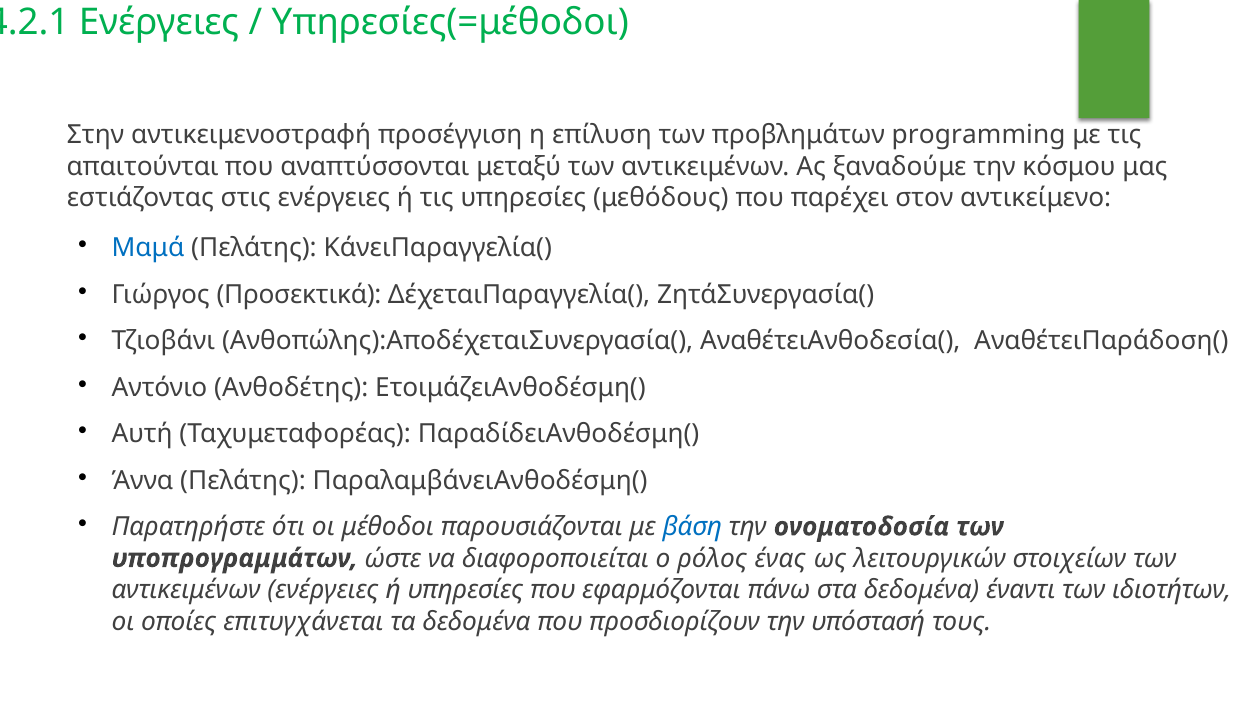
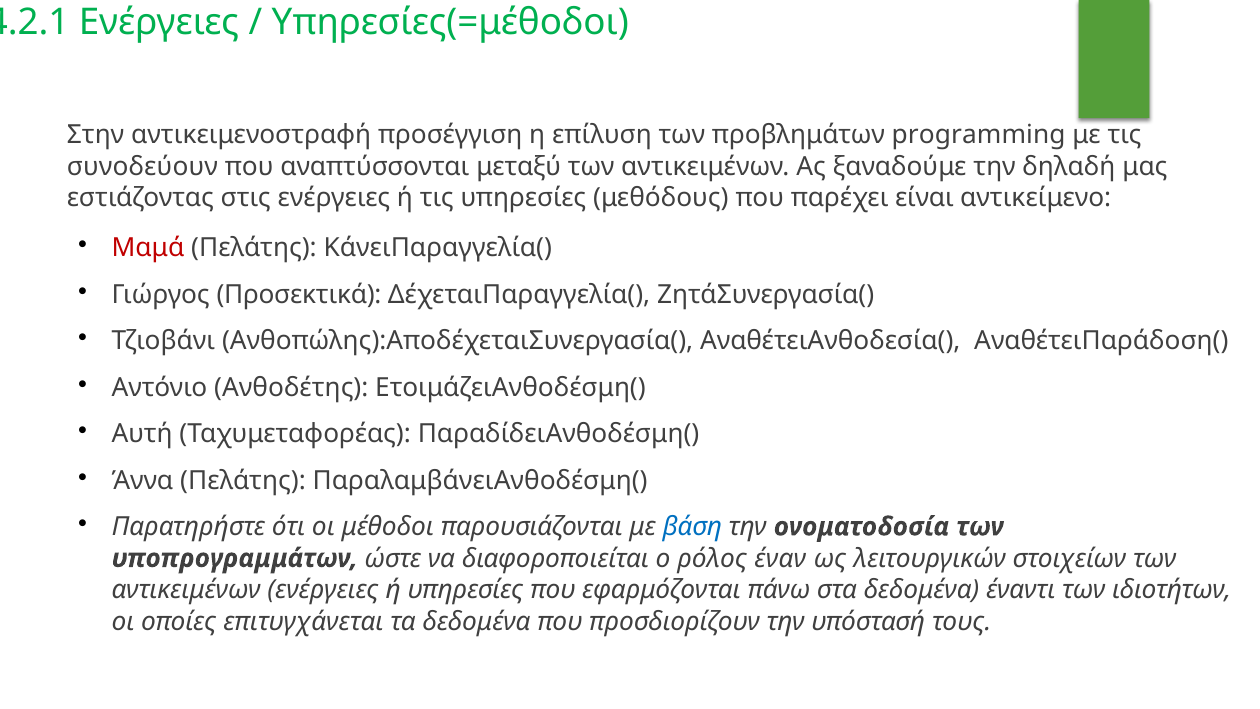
απαιτούνται: απαιτούνται -> συνοδεύουν (142, 166)
κόσμου: κόσμου -> δηλαδή (1069, 166)
στον: στον -> είναι (924, 198)
Μαμά colour: blue -> red (148, 248)
ένας: ένας -> έναν (780, 558)
